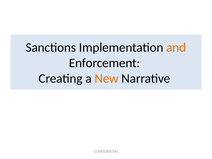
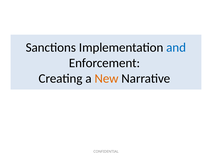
and colour: orange -> blue (176, 47)
